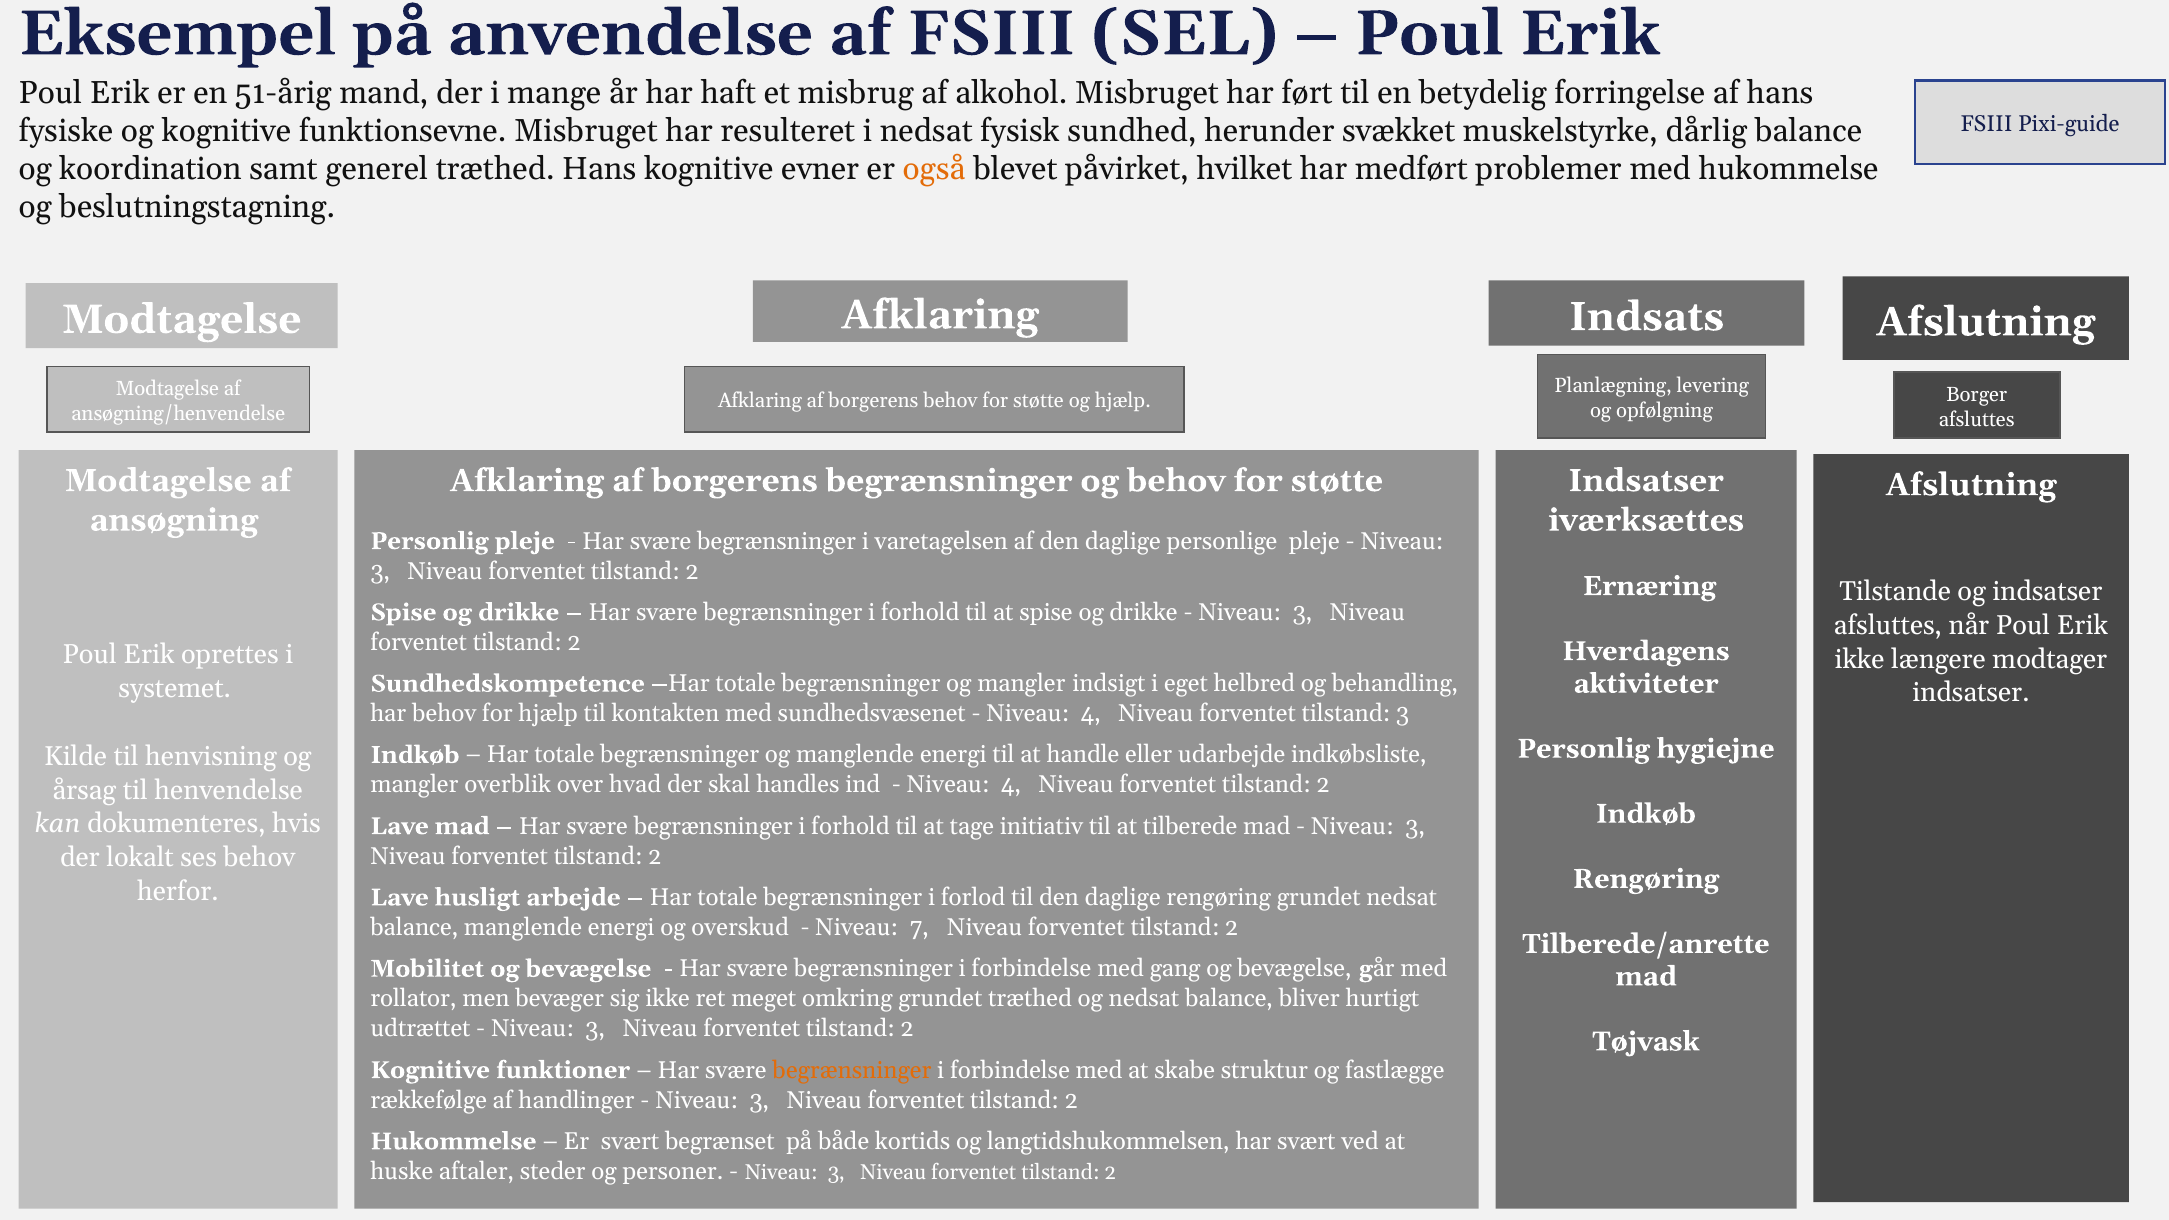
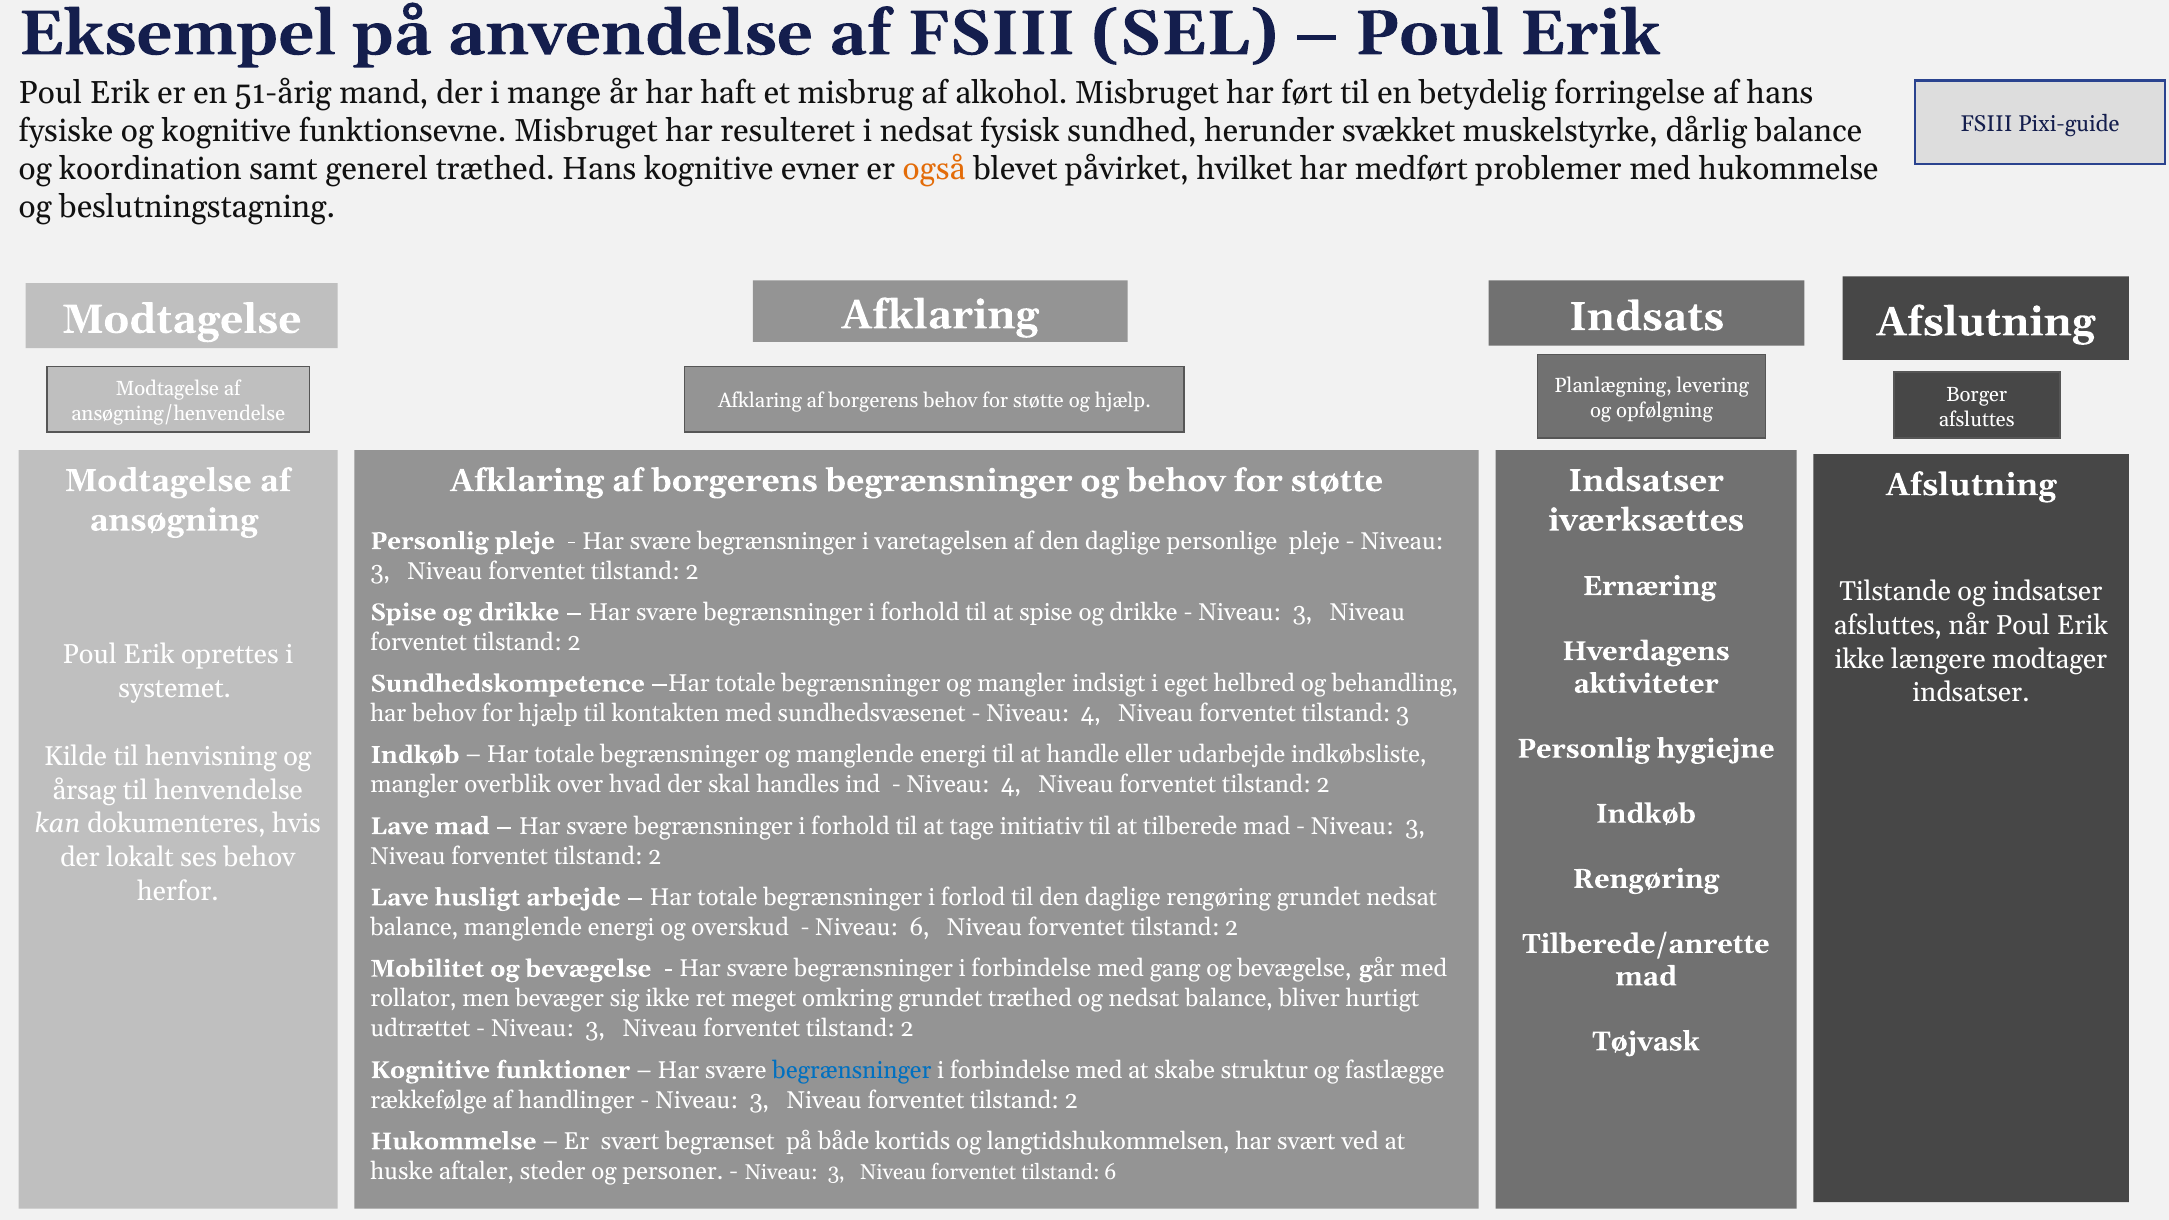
Niveau 7: 7 -> 6 (920, 928)
begrænsninger colour: orange -> blue (852, 1070)
2: 2 -> 6 (1110, 1172)
